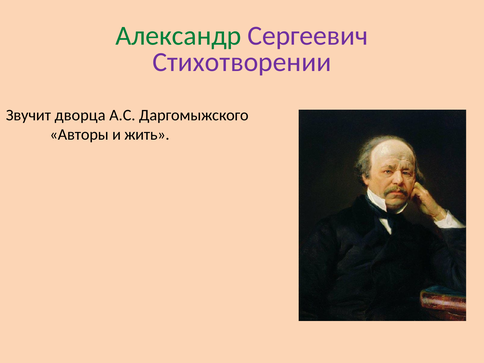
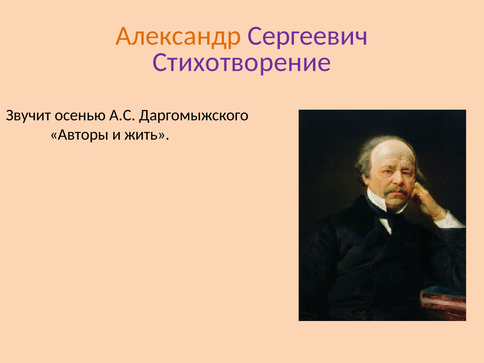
Александр colour: green -> orange (178, 36)
Стихотворении: Стихотворении -> Стихотворение (242, 62)
дворца: дворца -> осенью (80, 115)
